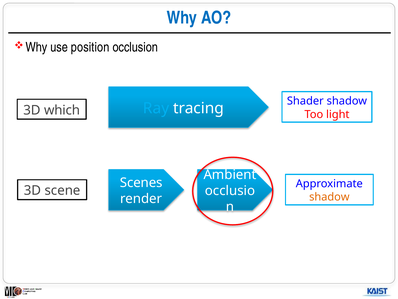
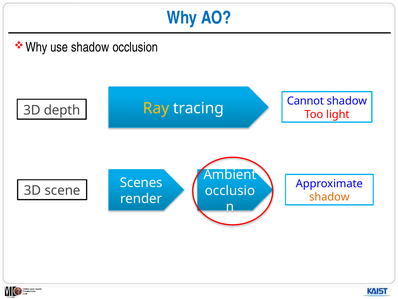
use position: position -> shadow (90, 47)
Shader: Shader -> Cannot (305, 101)
Ray colour: light blue -> yellow (156, 108)
which: which -> depth (62, 110)
